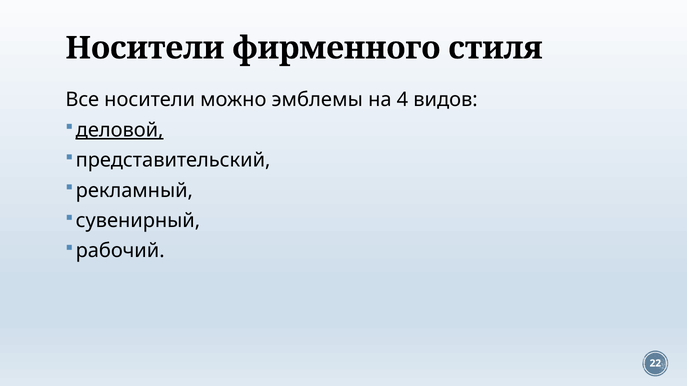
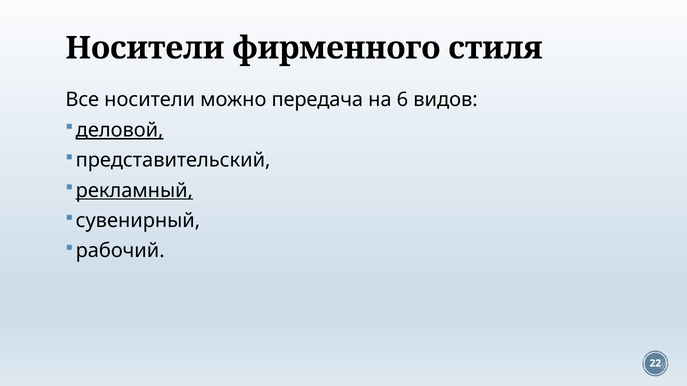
эмблемы: эмблемы -> передача (317, 100)
4: 4 -> 6 (402, 100)
рекламный underline: none -> present (134, 191)
